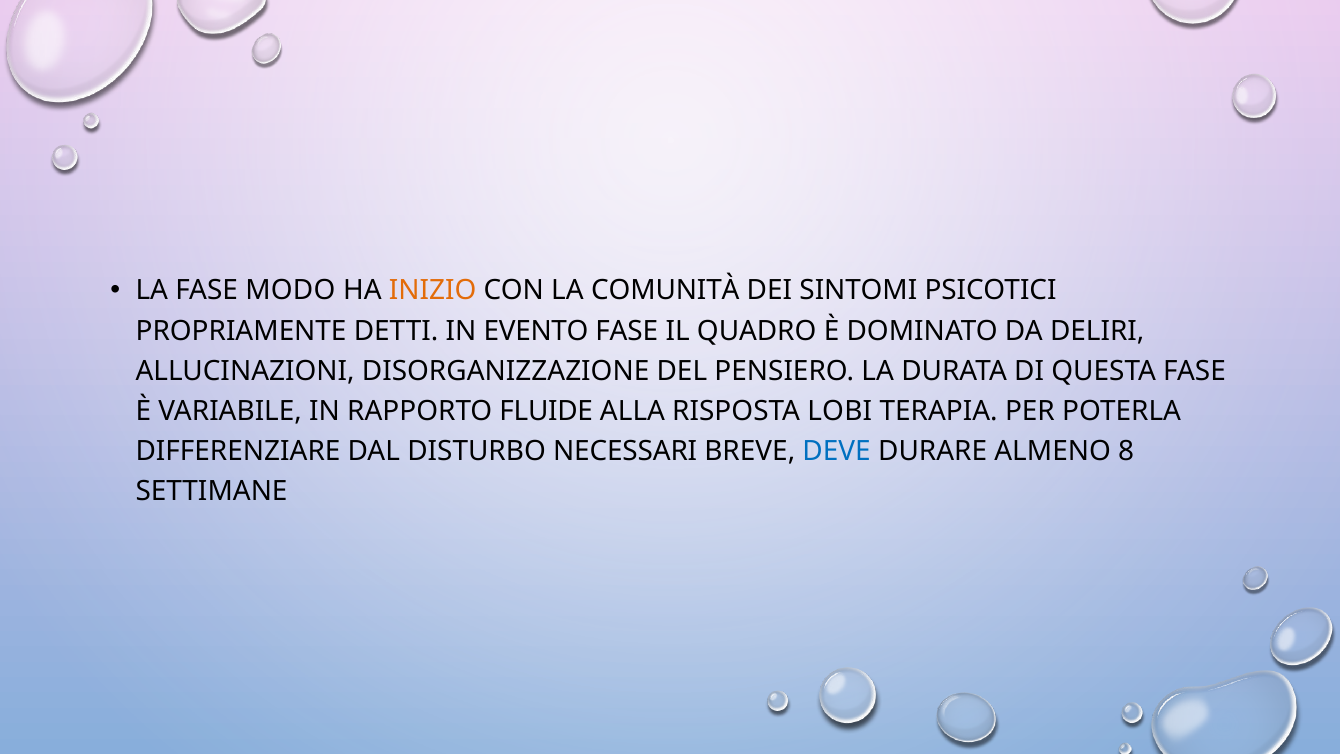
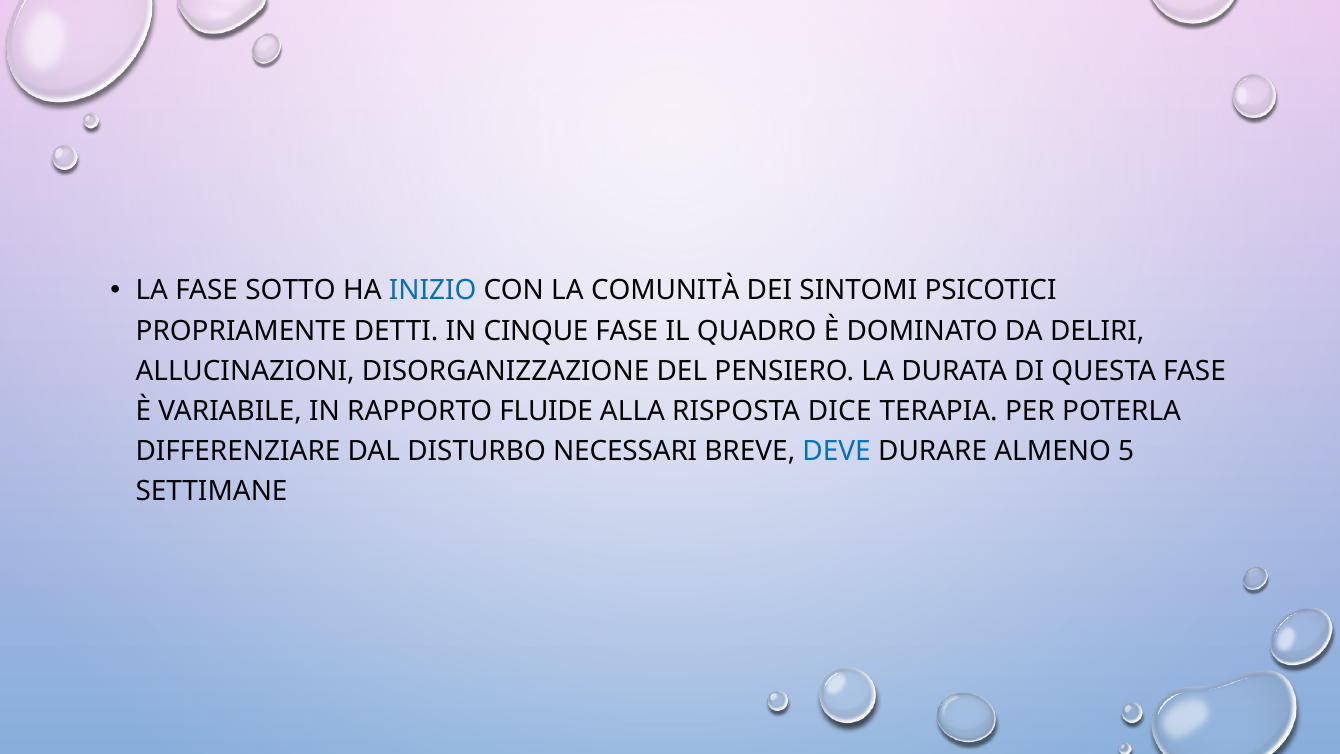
MODO: MODO -> SOTTO (290, 291)
INIZIO colour: orange -> blue (433, 291)
EVENTO: EVENTO -> CINQUE (536, 331)
LOBI: LOBI -> DICE (840, 411)
8: 8 -> 5 (1126, 451)
